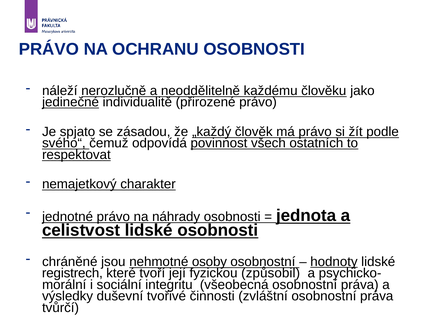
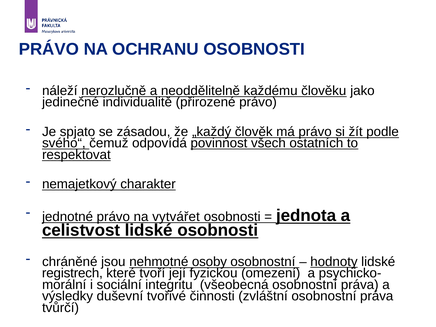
jedinečné underline: present -> none (71, 102)
náhrady: náhrady -> vytvářet (176, 217)
způsobil: způsobil -> omezení (271, 273)
